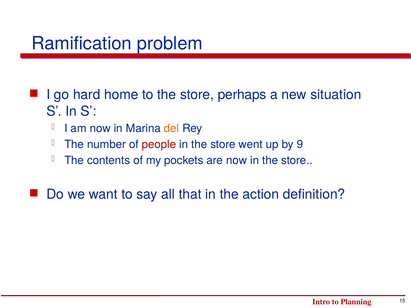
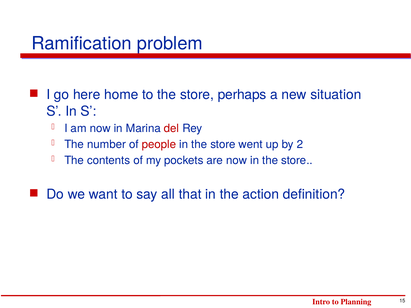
hard: hard -> here (87, 95)
del colour: orange -> red (172, 128)
9: 9 -> 2 (300, 144)
